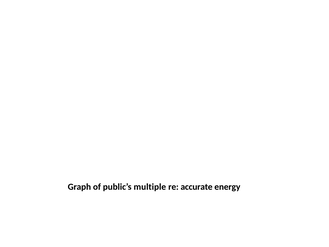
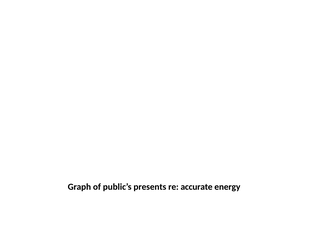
multiple: multiple -> presents (150, 187)
